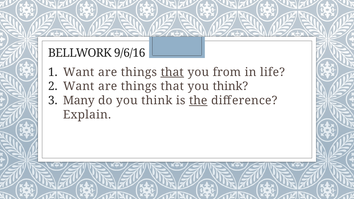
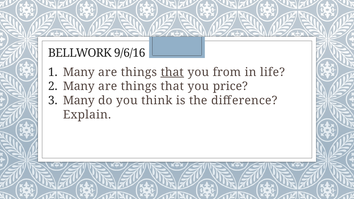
Want: Want -> Many (79, 72)
Want: Want -> Many (79, 86)
that you think: think -> price (230, 86)
the underline: present -> none (198, 101)
